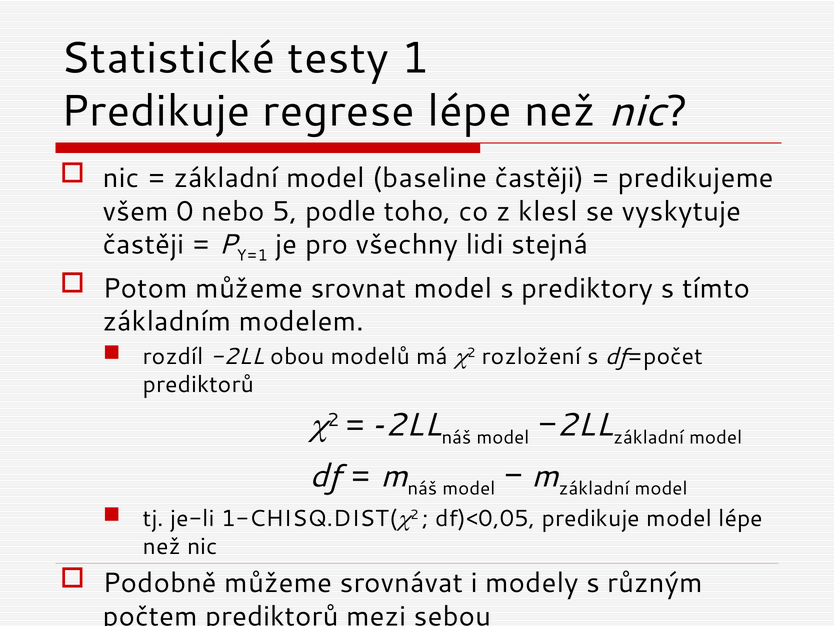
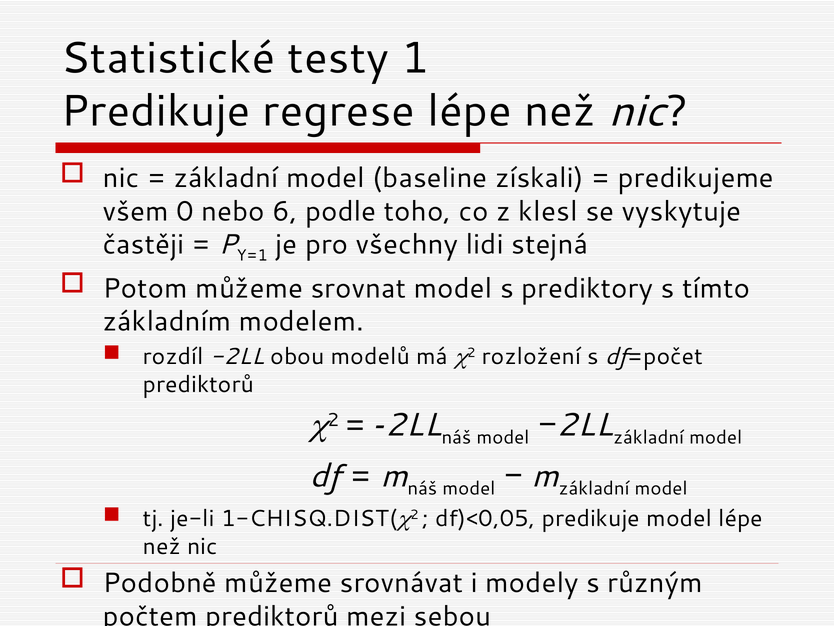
baseline častěji: častěji -> získali (539, 178)
5: 5 -> 6 (285, 211)
